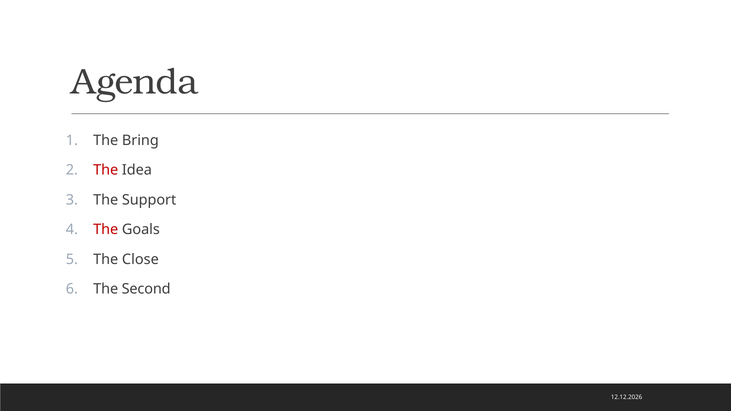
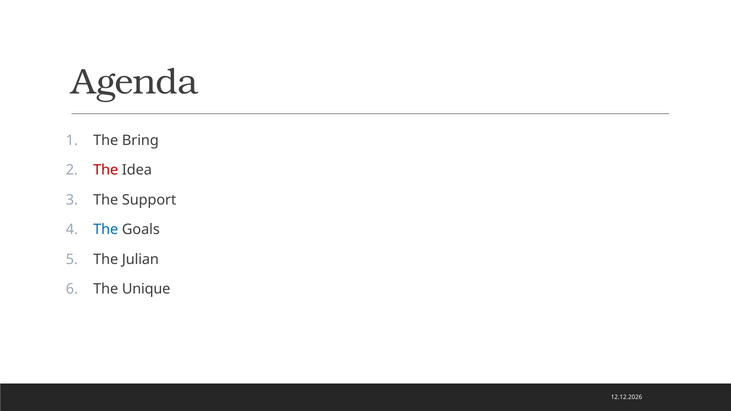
The colour: red -> blue (106, 230)
Close: Close -> Julian (140, 260)
Second: Second -> Unique (146, 289)
